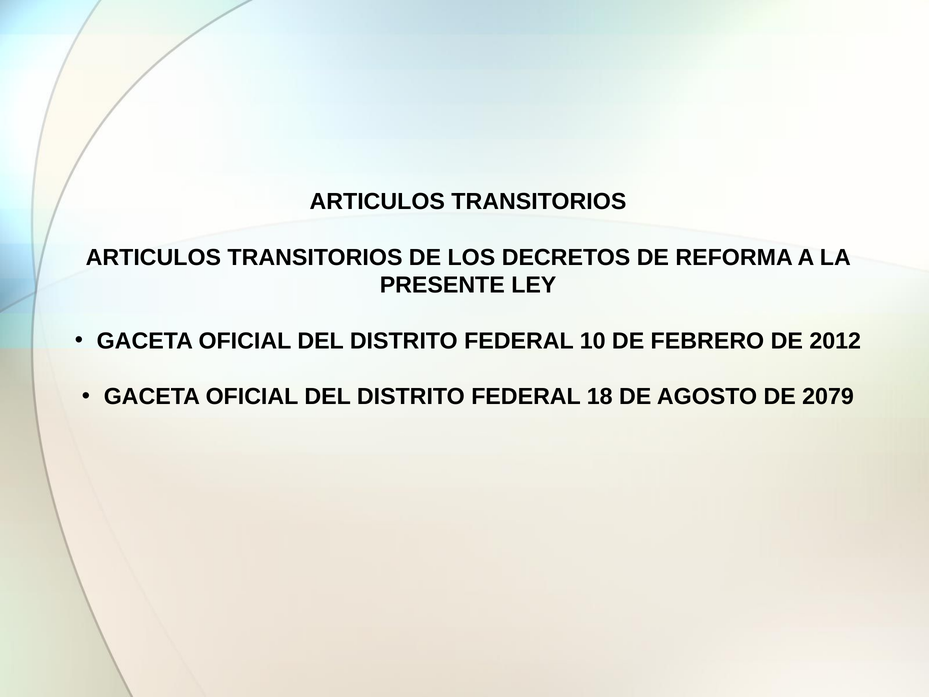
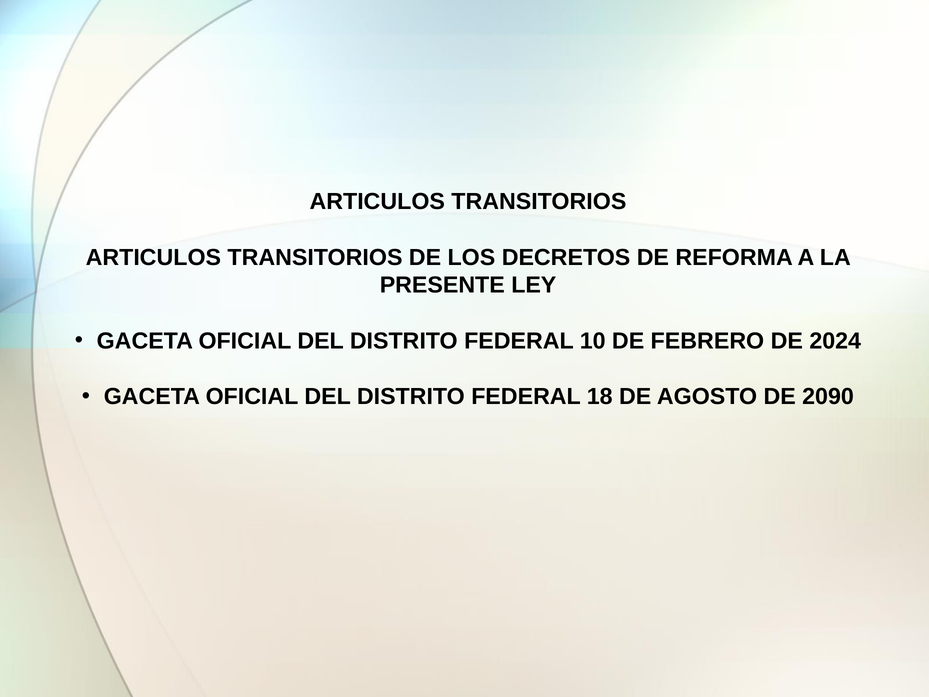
2012: 2012 -> 2024 (835, 341)
2079: 2079 -> 2090 (828, 397)
